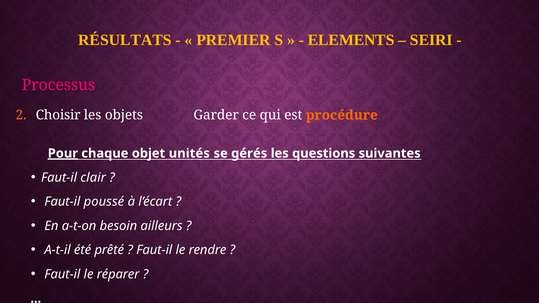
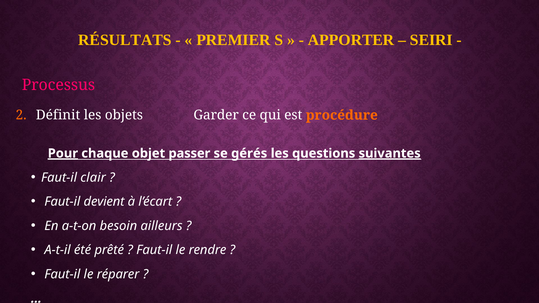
ELEMENTS: ELEMENTS -> APPORTER (351, 40)
Choisir: Choisir -> Définit (58, 115)
unités: unités -> passer (189, 153)
suivantes underline: none -> present (390, 153)
poussé: poussé -> devient (104, 202)
